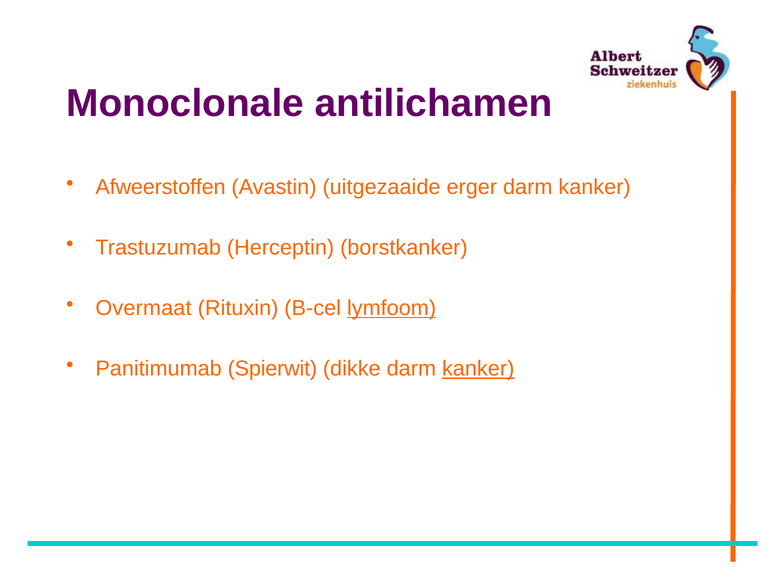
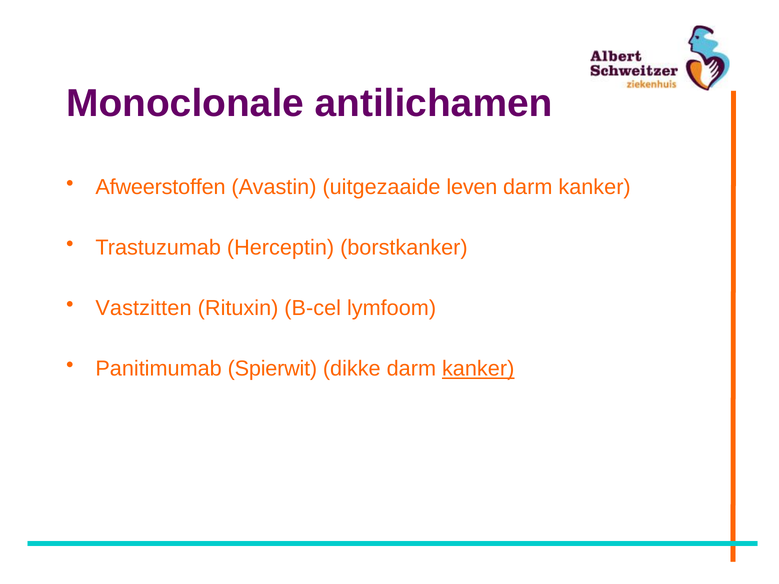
erger: erger -> leven (472, 187)
Overmaat: Overmaat -> Vastzitten (144, 308)
lymfoom underline: present -> none (392, 308)
